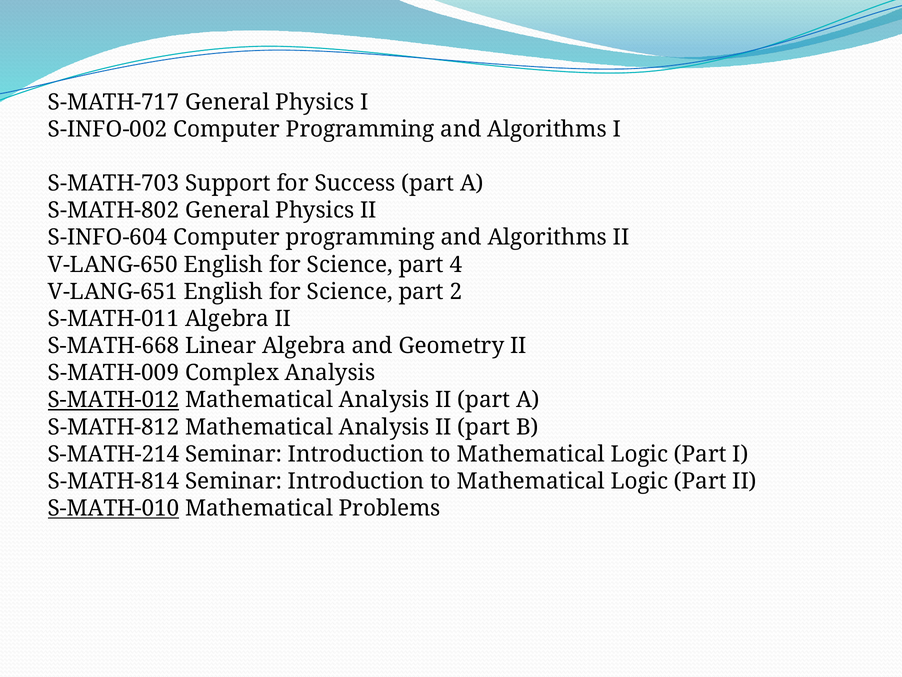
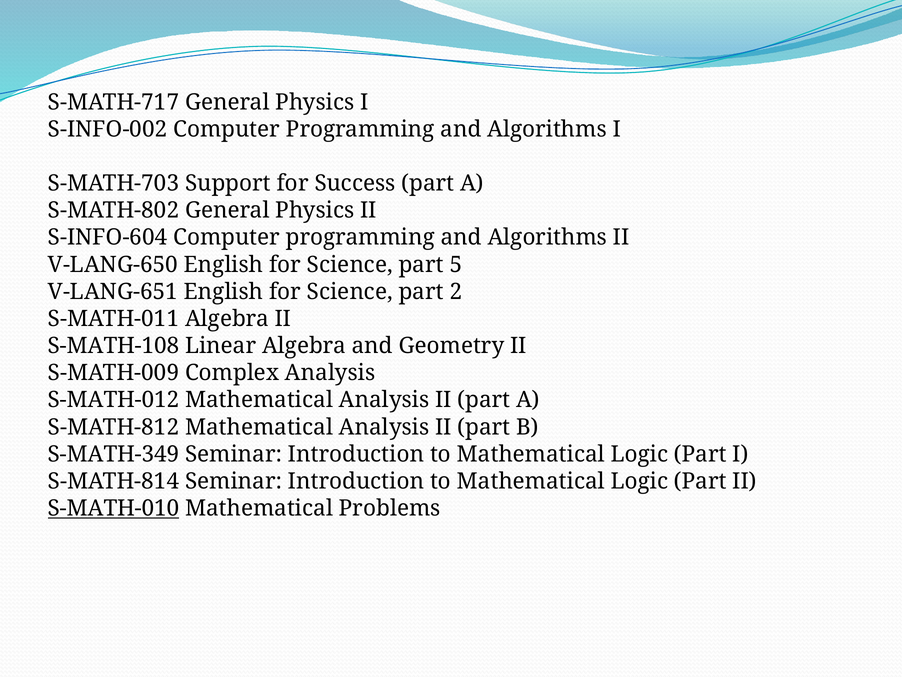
4: 4 -> 5 (456, 264)
S-MATH-668: S-MATH-668 -> S-MATH-108 (114, 346)
S-MATH-012 underline: present -> none (114, 400)
S-MATH-214: S-MATH-214 -> S-MATH-349 (114, 454)
